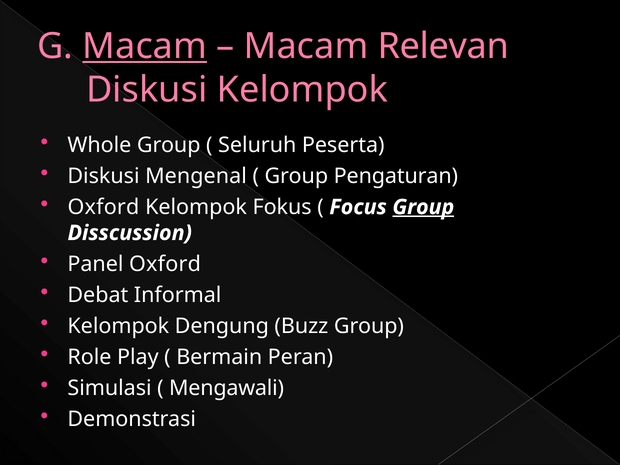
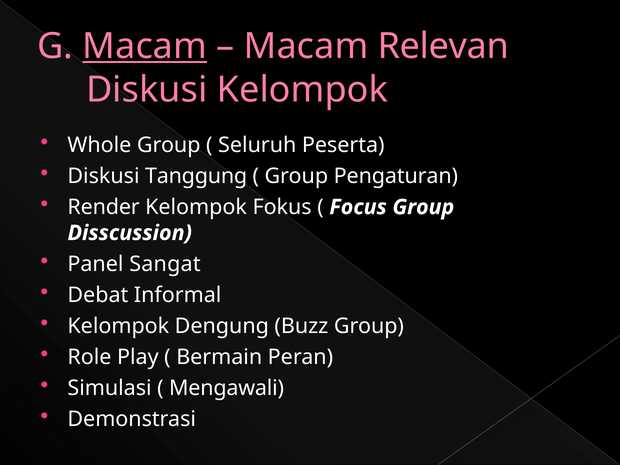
Mengenal: Mengenal -> Tanggung (196, 176)
Oxford: Oxford -> Render (104, 207)
Group underline: present -> none (423, 207)
Panel Oxford: Oxford -> Sangat (165, 264)
